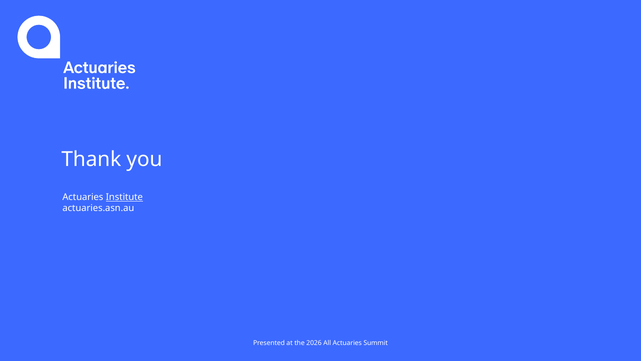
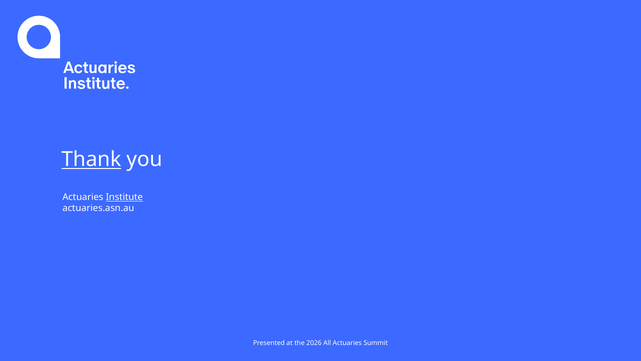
Thank underline: none -> present (91, 159)
